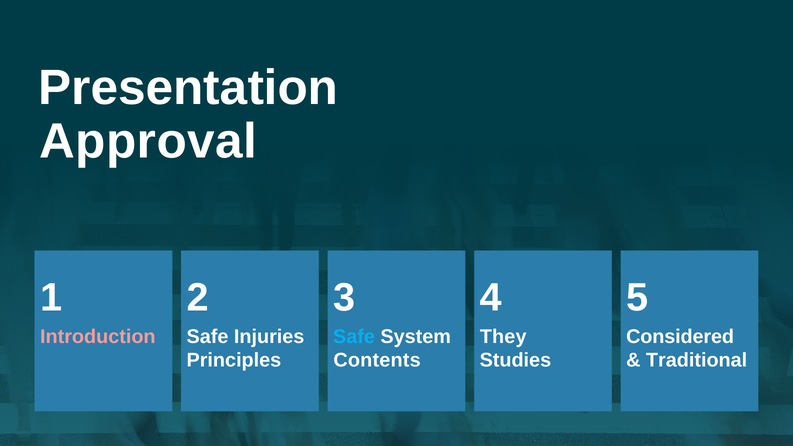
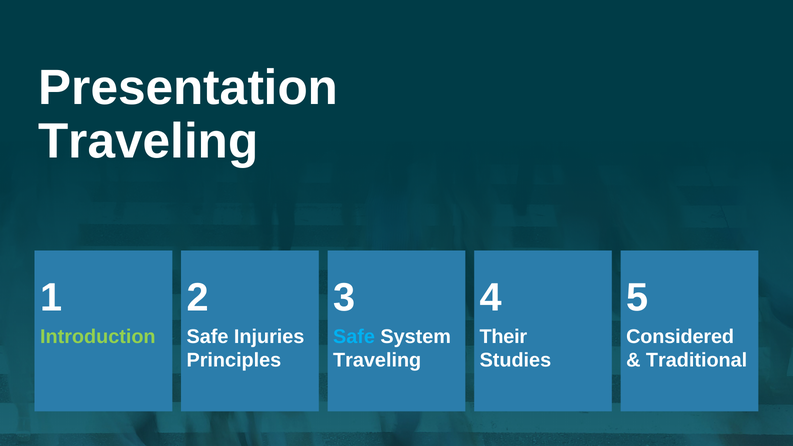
Approval: Approval -> Traveling (148, 141)
Introduction colour: pink -> light green (98, 337)
They: They -> Their (503, 337)
Contents: Contents -> Traveling (377, 360)
